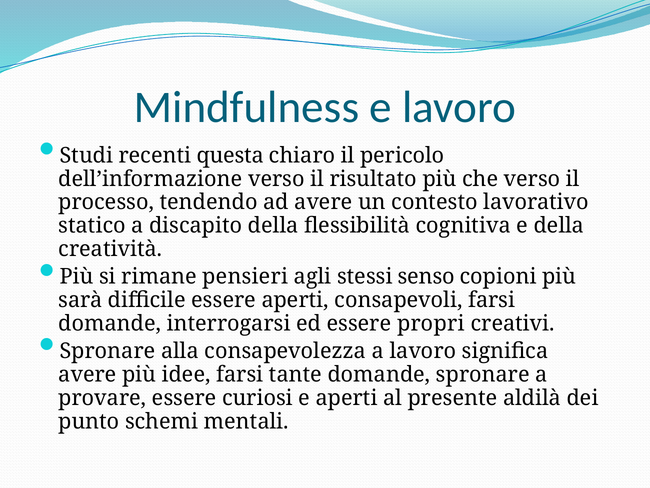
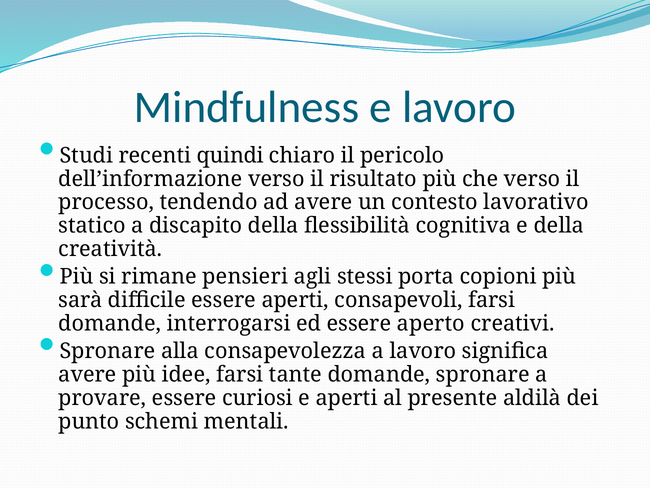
questa: questa -> quindi (230, 155)
senso: senso -> porta (426, 276)
propri: propri -> aperto (431, 323)
